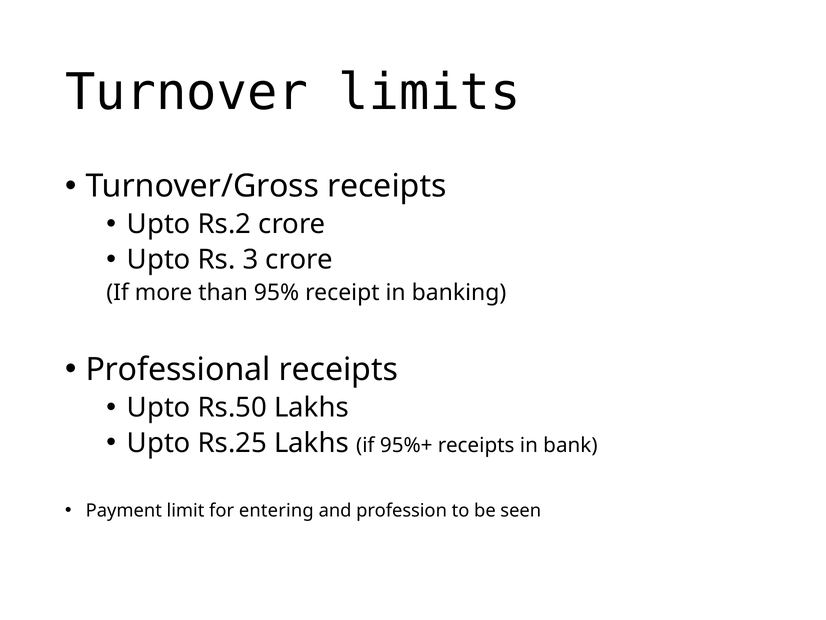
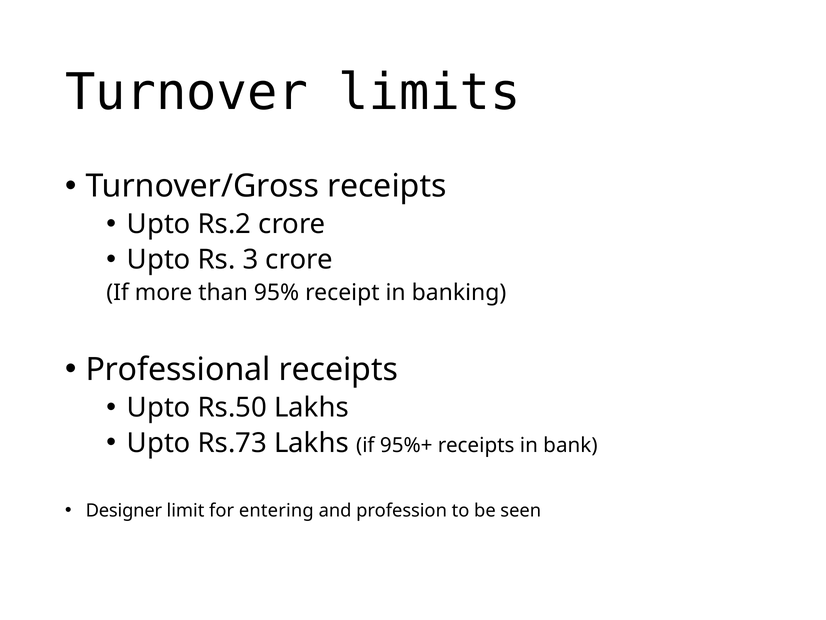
Rs.25: Rs.25 -> Rs.73 (232, 443)
Payment: Payment -> Designer (124, 510)
